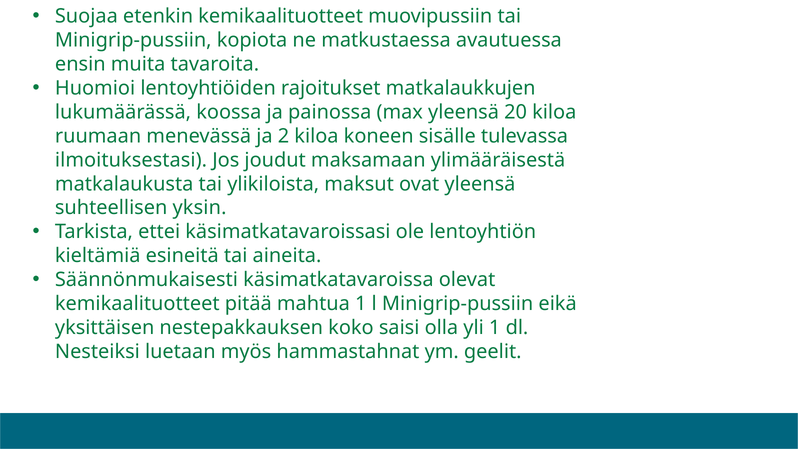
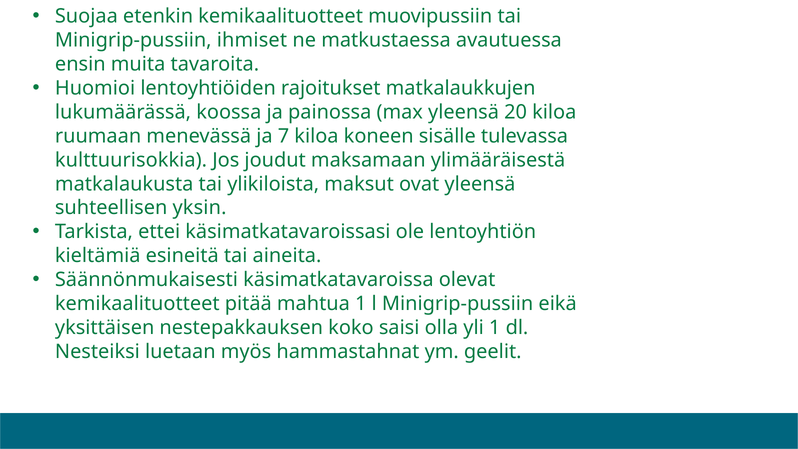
kopiota: kopiota -> ihmiset (252, 40)
2: 2 -> 7 (284, 136)
ilmoituksestasi: ilmoituksestasi -> kulttuurisokkia (131, 160)
